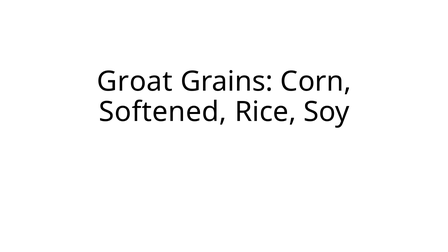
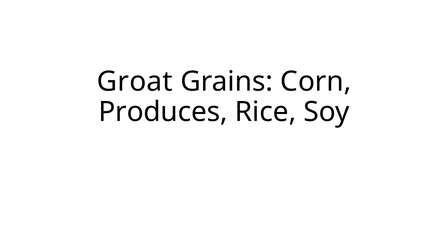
Softened: Softened -> Produces (163, 112)
